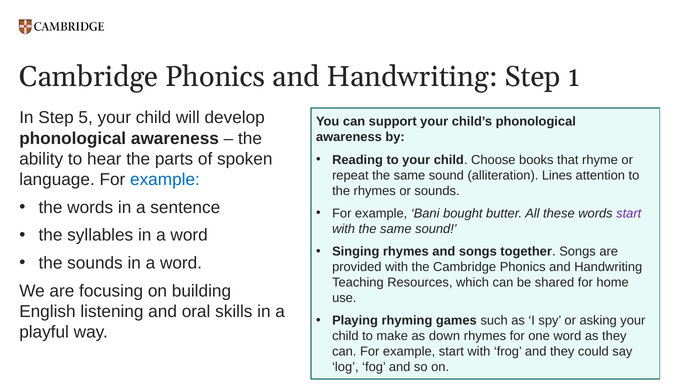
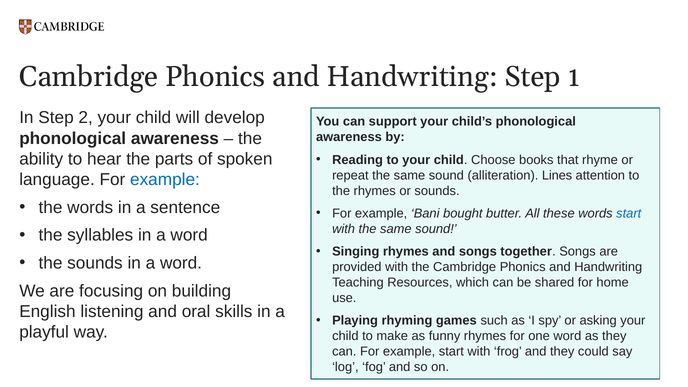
5: 5 -> 2 (86, 118)
start colour: purple -> blue (629, 213)
down: down -> funny (445, 336)
